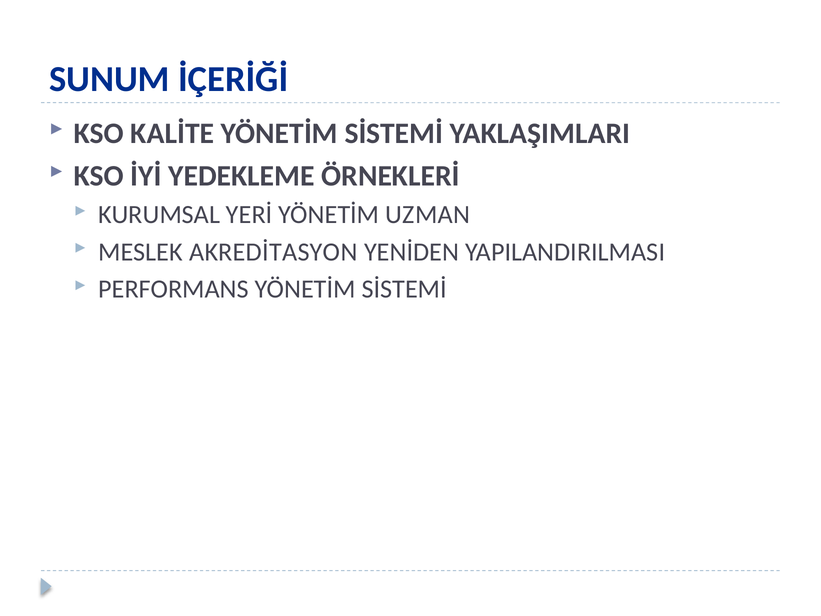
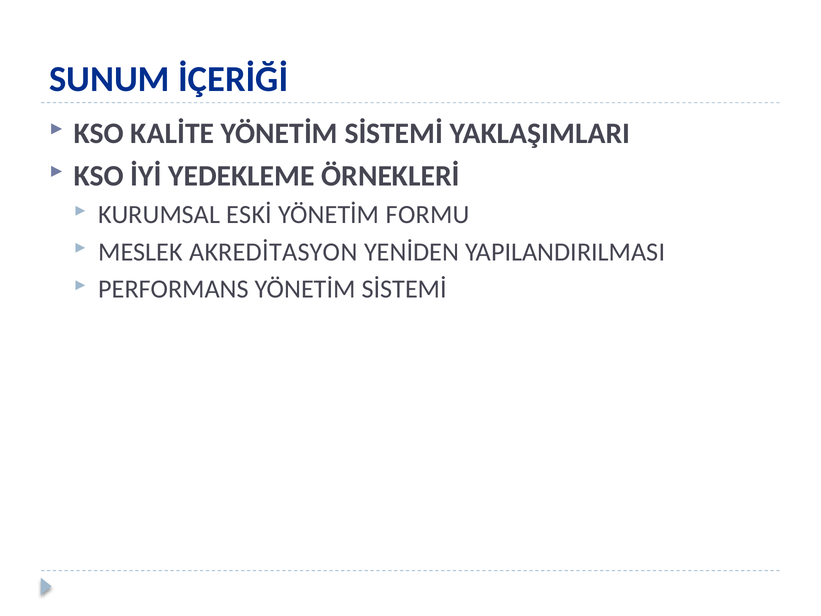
YERİ: YERİ -> ESKİ (249, 215)
UZMAN: UZMAN -> FORMU (428, 215)
